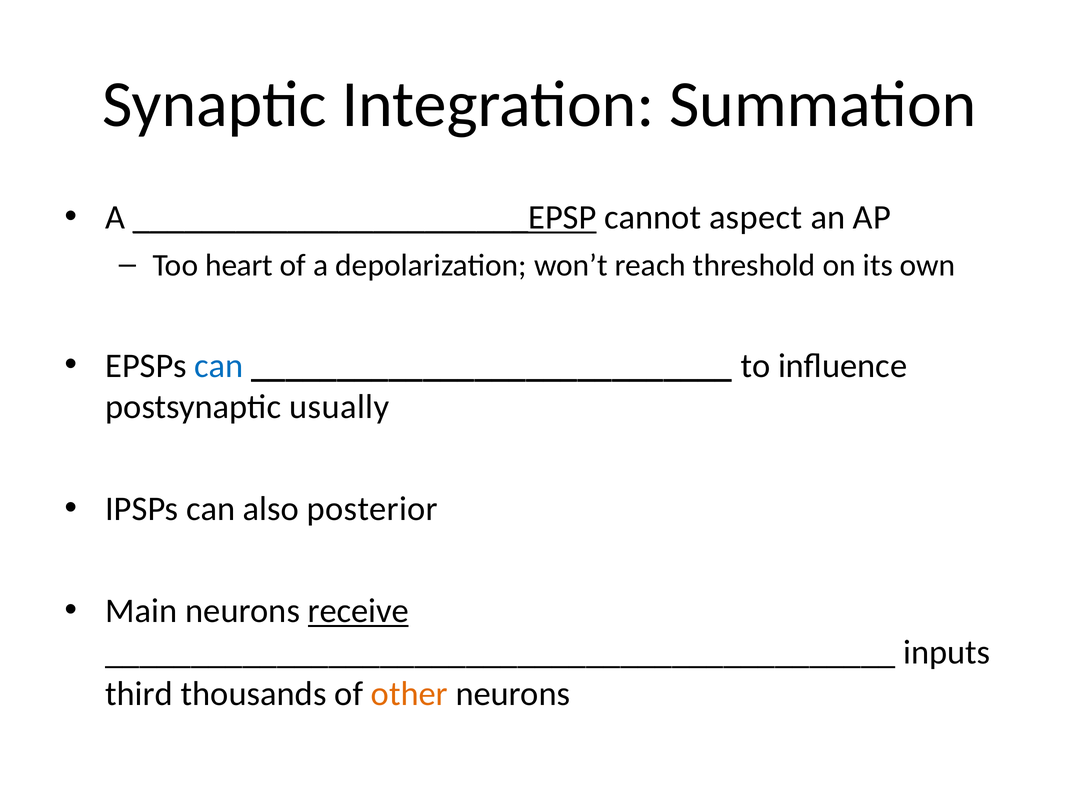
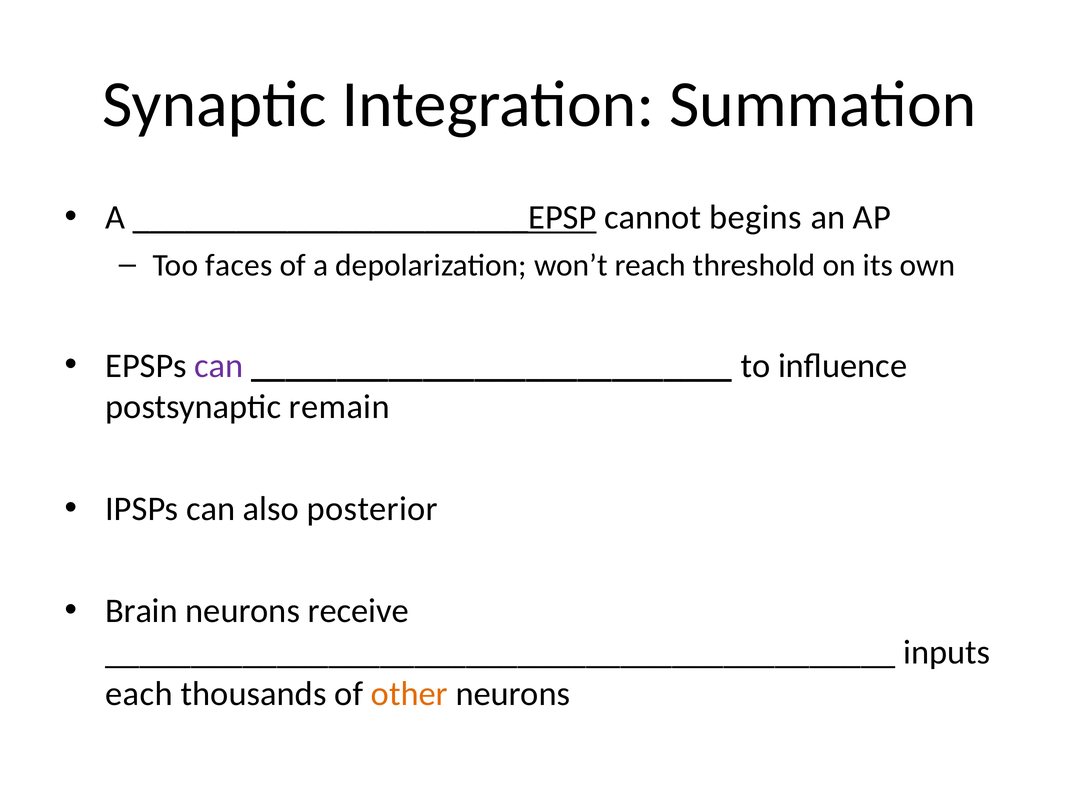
aspect: aspect -> begins (756, 218)
heart: heart -> faces (239, 265)
can colour: blue -> purple (219, 366)
usually: usually -> remain (339, 407)
Main: Main -> Brain (142, 611)
receive underline: present -> none (358, 611)
third: third -> each (139, 694)
